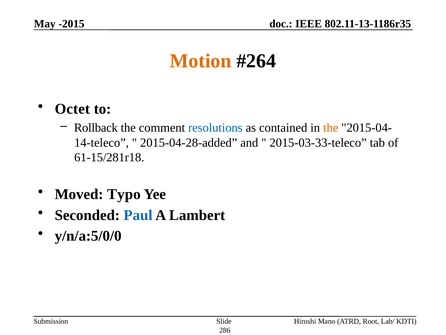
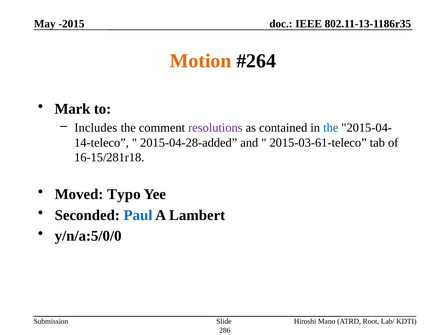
Octet: Octet -> Mark (72, 109)
Rollback: Rollback -> Includes (96, 127)
resolutions colour: blue -> purple (215, 127)
the colour: orange -> blue (331, 127)
2015-03-33-teleco: 2015-03-33-teleco -> 2015-03-61-teleco (318, 142)
61-15/281r18: 61-15/281r18 -> 16-15/281r18 (109, 157)
